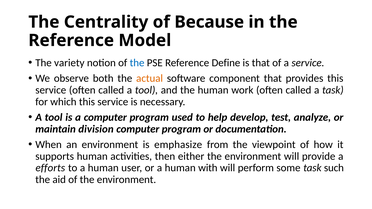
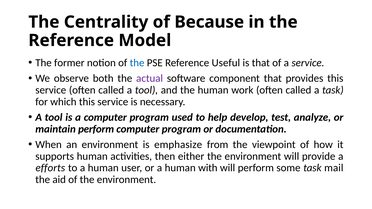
variety: variety -> former (69, 63)
Define: Define -> Useful (226, 63)
actual colour: orange -> purple (150, 78)
maintain division: division -> perform (96, 129)
such: such -> mail (334, 168)
